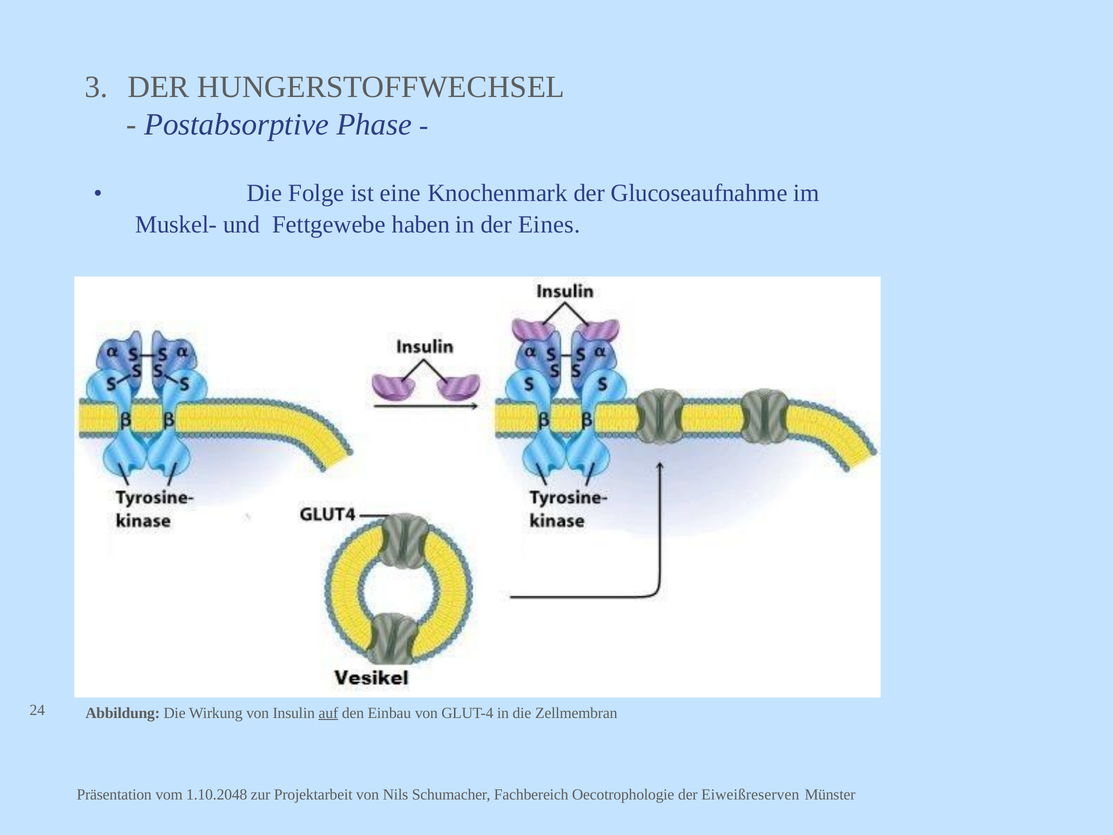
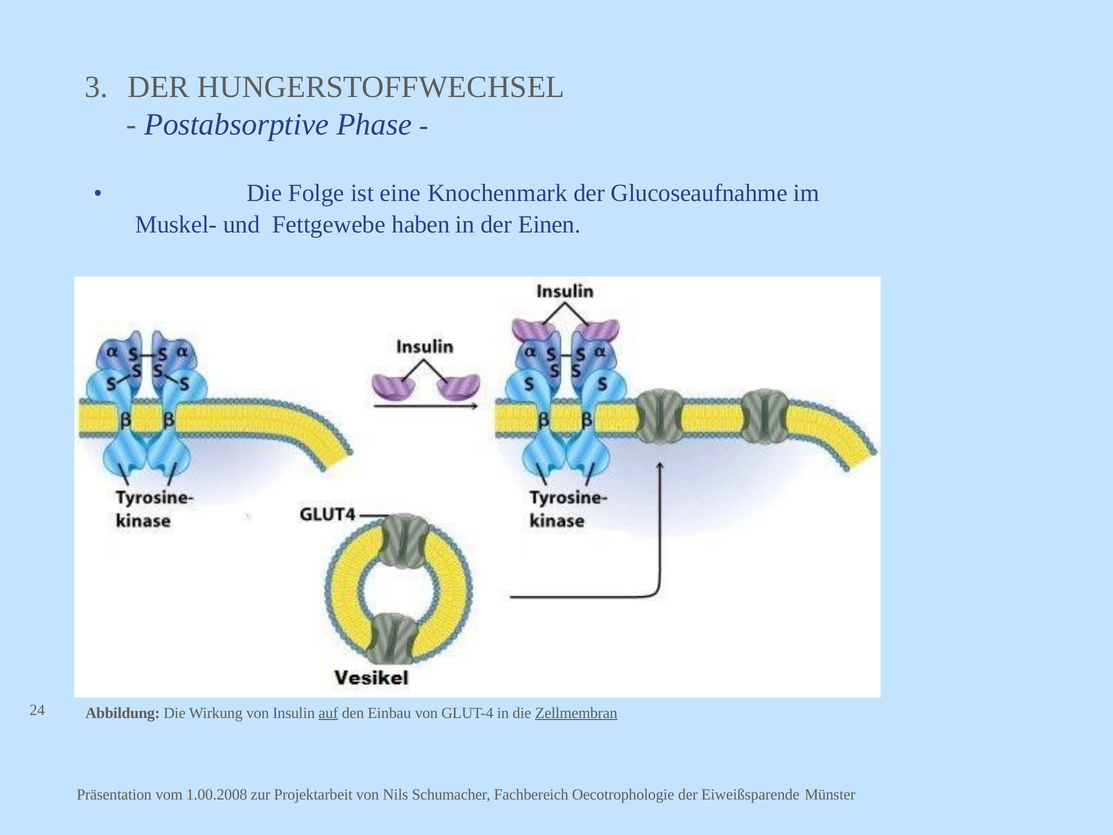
Eines: Eines -> Einen (549, 224)
Zellmembran underline: none -> present (576, 713)
1.10.2048: 1.10.2048 -> 1.00.2008 (217, 795)
Eiweißreserven: Eiweißreserven -> Eiweißsparende (750, 795)
